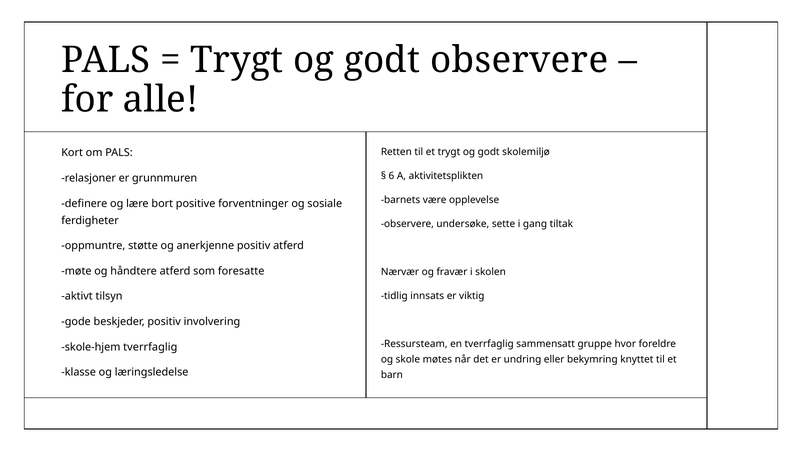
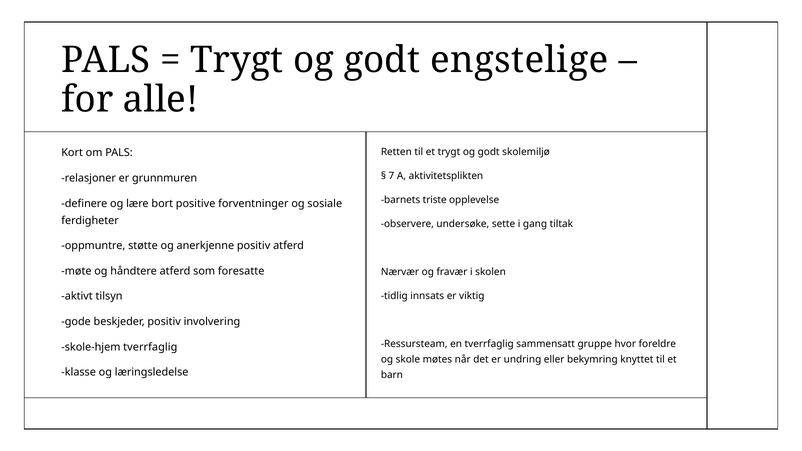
godt observere: observere -> engstelige (519, 60)
6: 6 -> 7 (391, 176)
være: være -> triste (435, 200)
